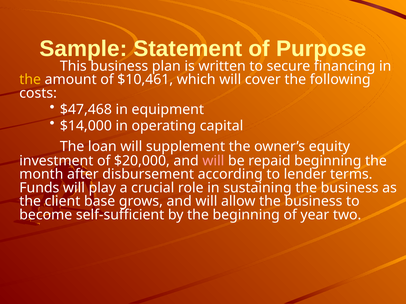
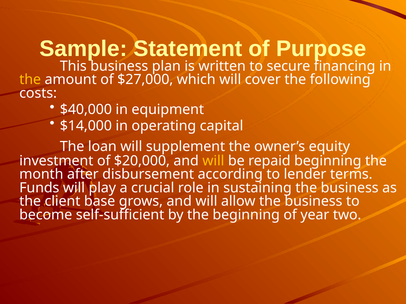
$10,461: $10,461 -> $27,000 (145, 80)
$47,468: $47,468 -> $40,000 (86, 110)
will colour: pink -> yellow (213, 161)
